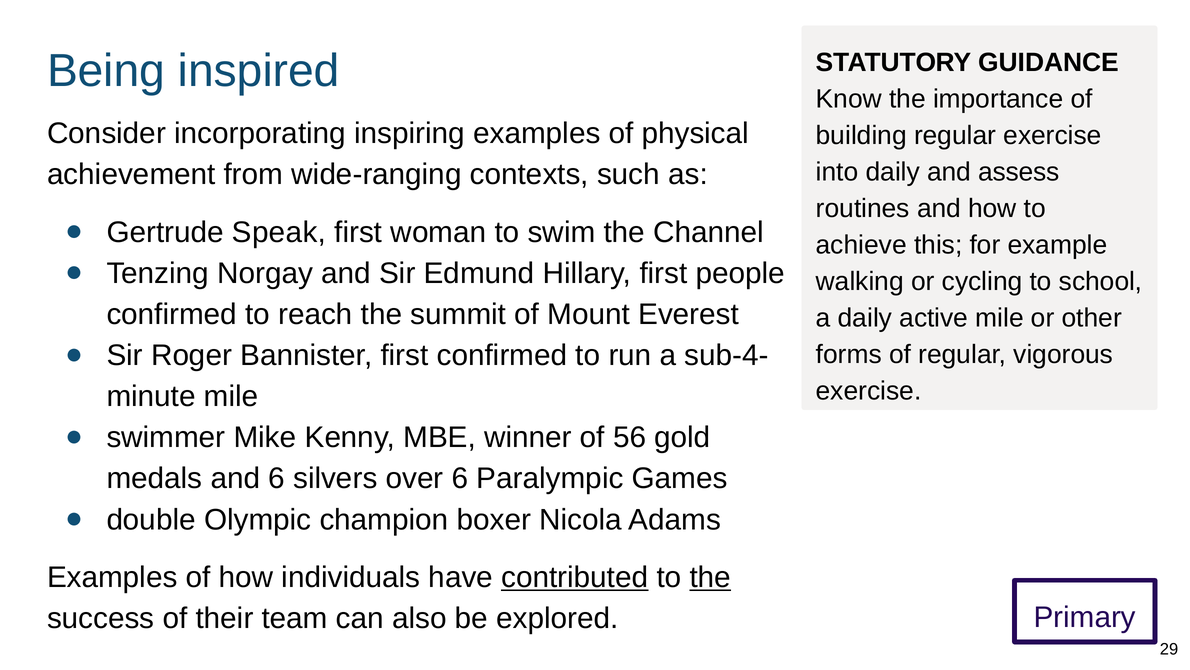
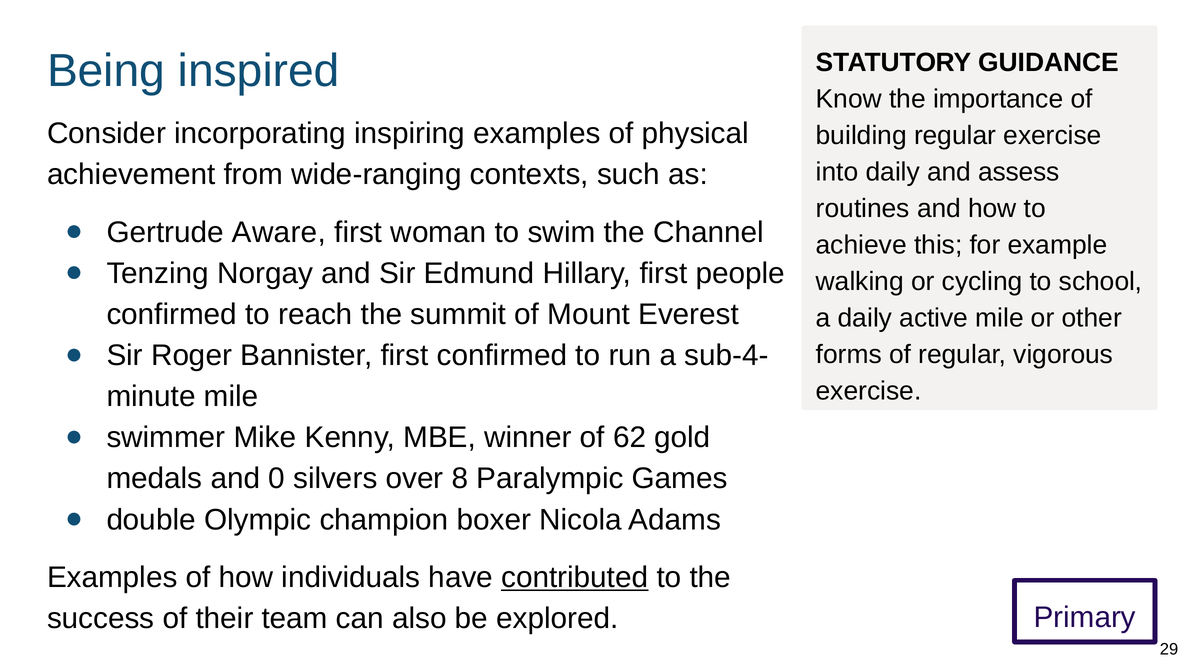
Speak: Speak -> Aware (279, 232)
56: 56 -> 62 (630, 437)
and 6: 6 -> 0 (277, 478)
over 6: 6 -> 8 (460, 478)
the underline: present -> none (710, 577)
